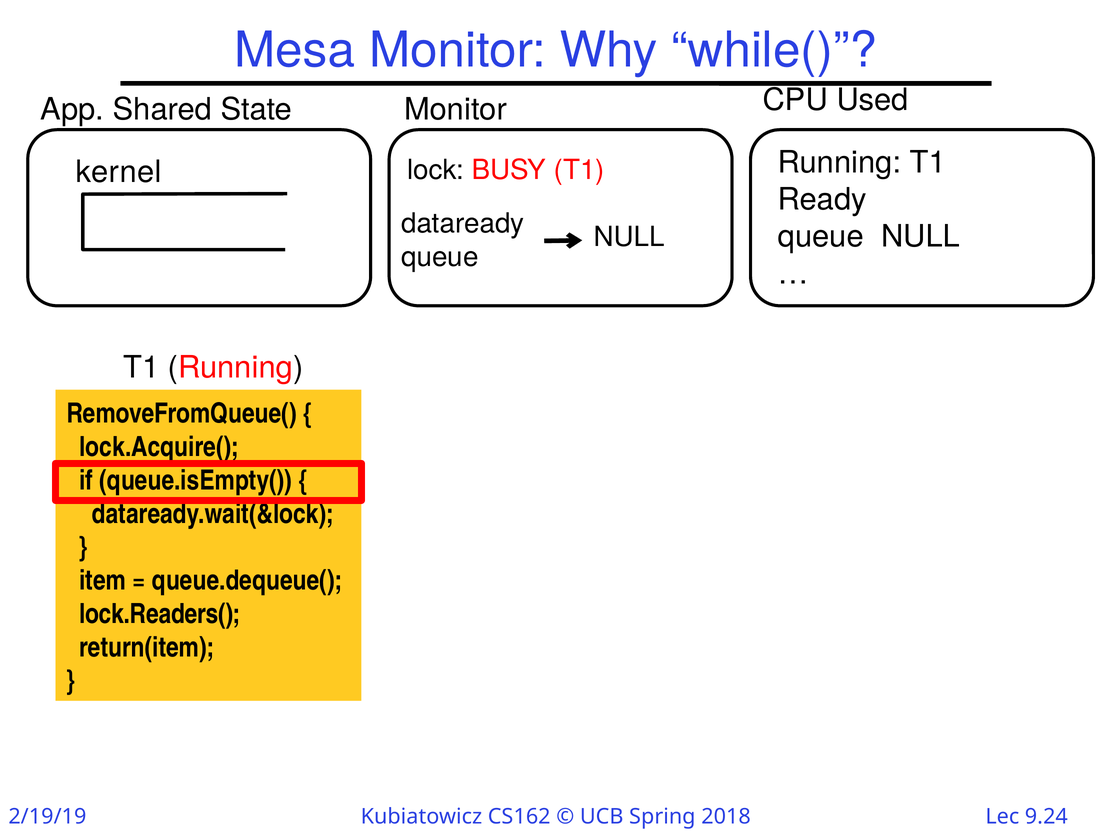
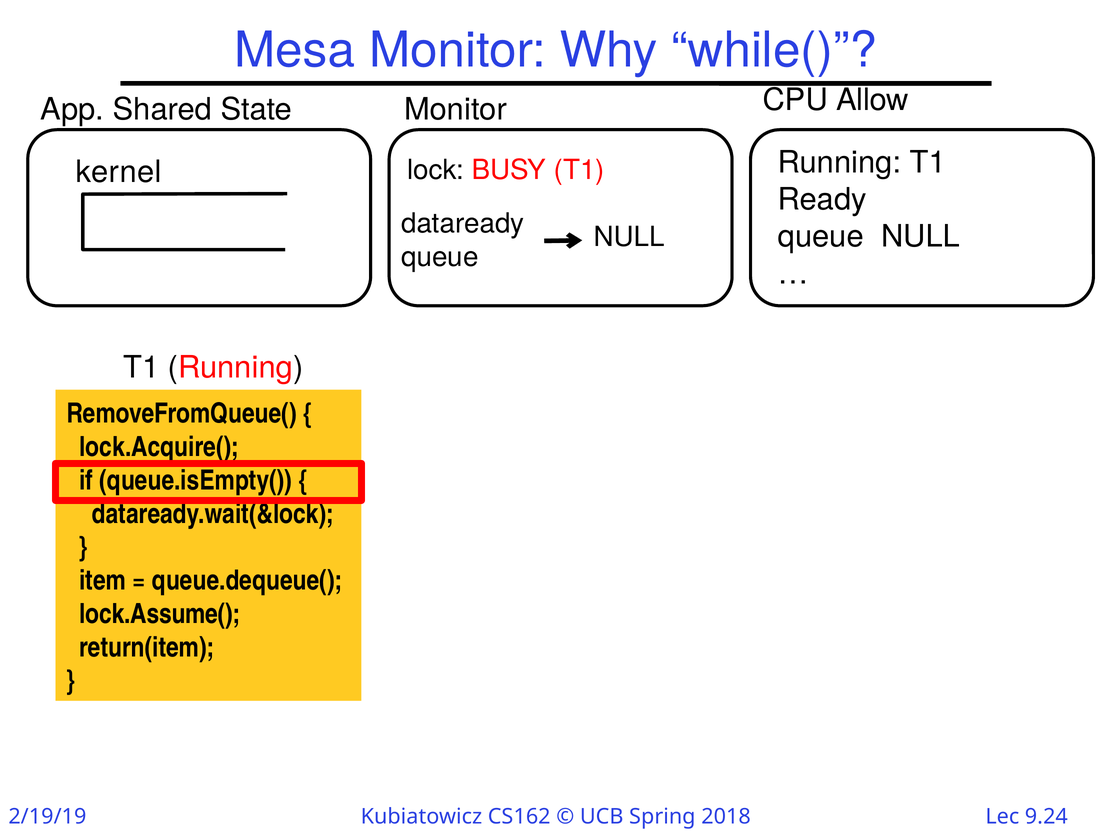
Used: Used -> Allow (872, 100)
lock.Readers(: lock.Readers( -> lock.Assume( (160, 614)
